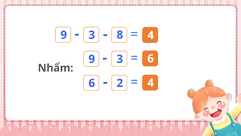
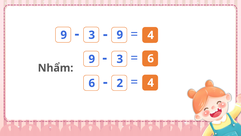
8: 8 -> 9 (120, 35)
